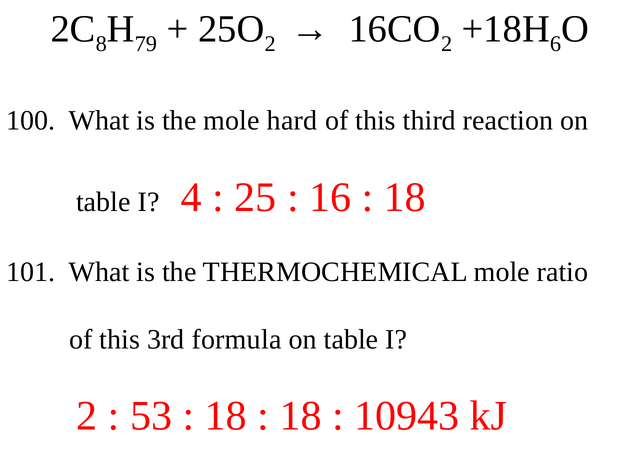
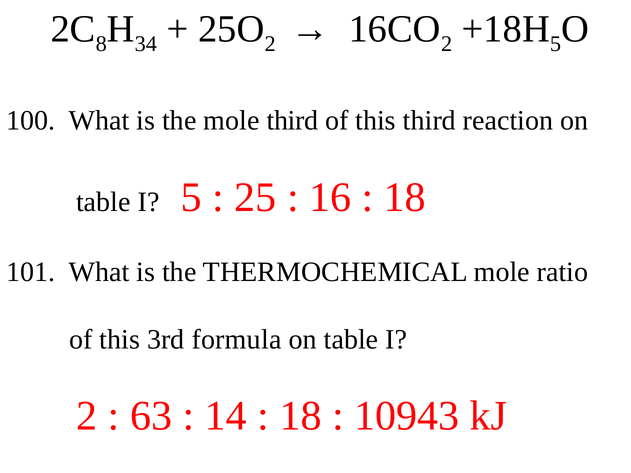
79: 79 -> 34 (146, 44)
6: 6 -> 5 (556, 44)
mole hard: hard -> third (292, 121)
I 4: 4 -> 5 (191, 197)
53: 53 -> 63 (151, 416)
18: 18 -> 14 (226, 416)
